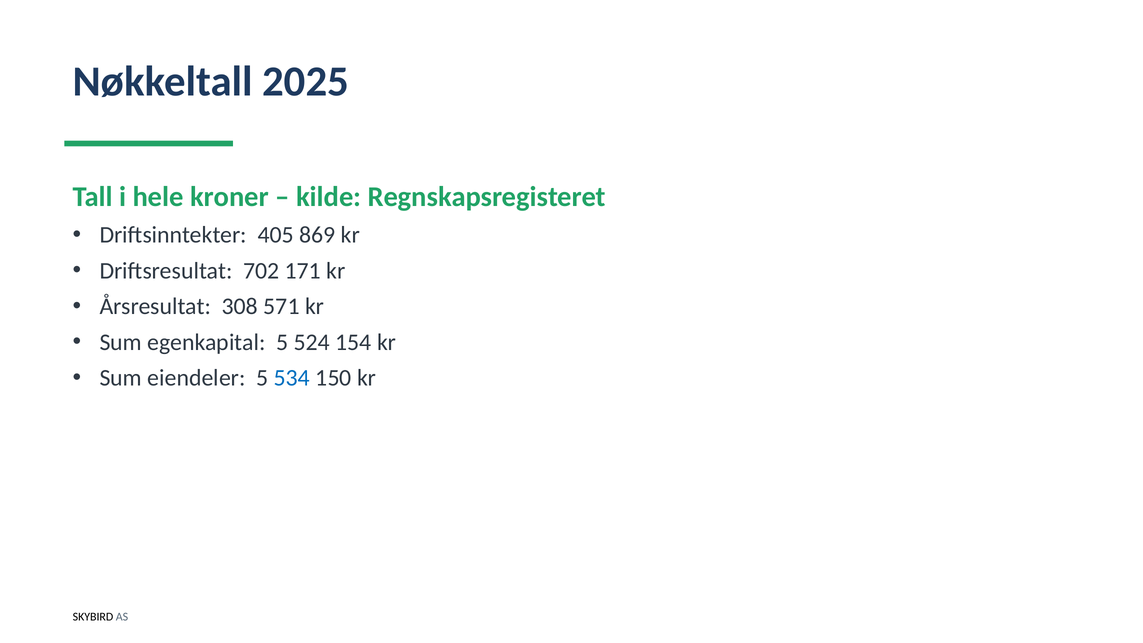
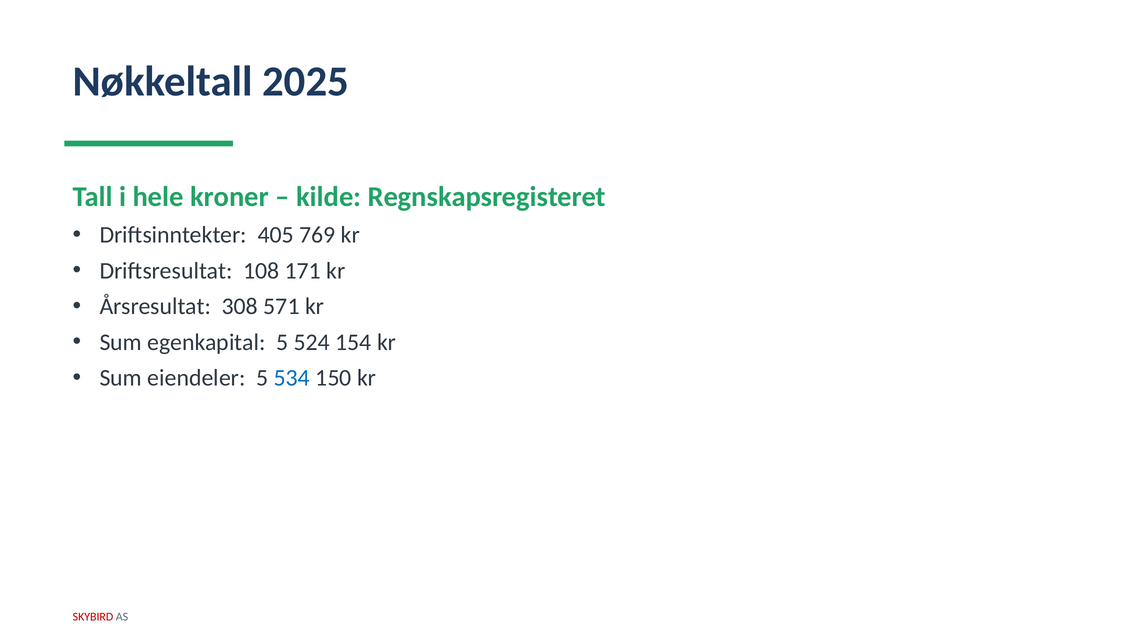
869: 869 -> 769 (317, 235)
702: 702 -> 108 (261, 271)
SKYBIRD colour: black -> red (93, 617)
